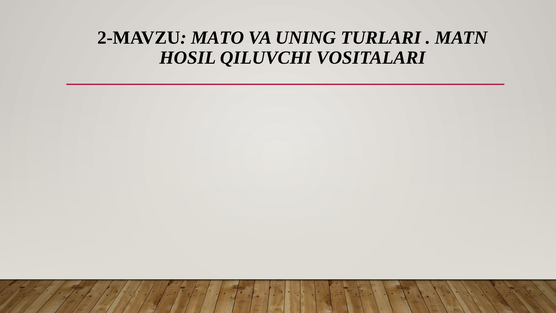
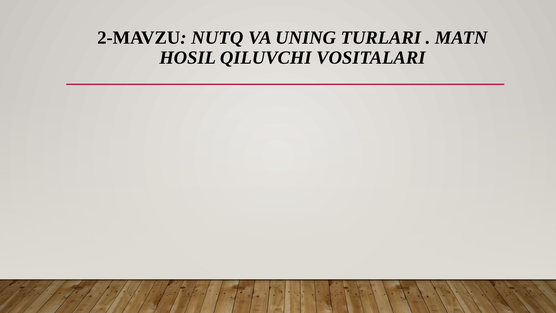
MATO: MATO -> NUTQ (217, 38)
